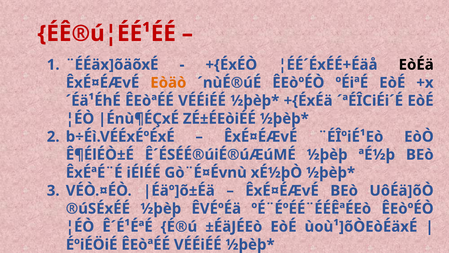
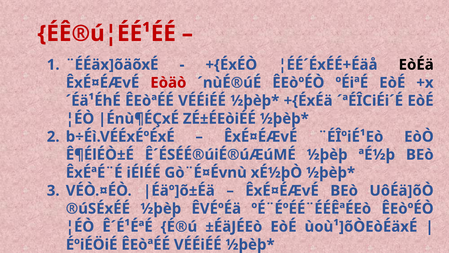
Eòäò colour: orange -> red (168, 83)
